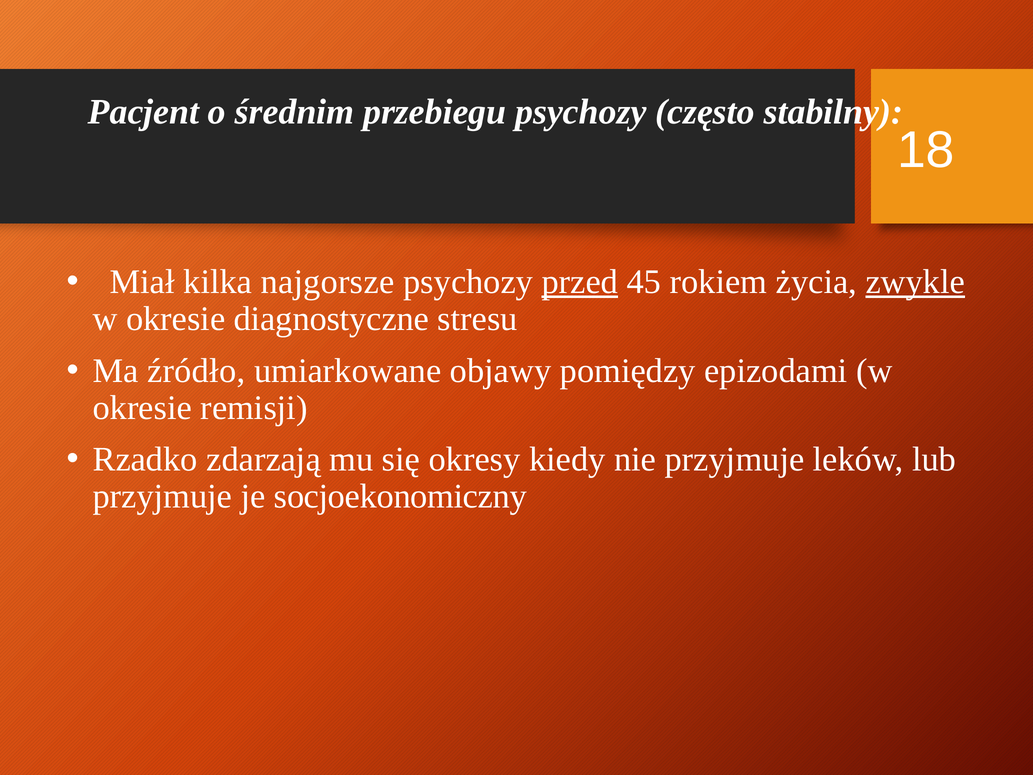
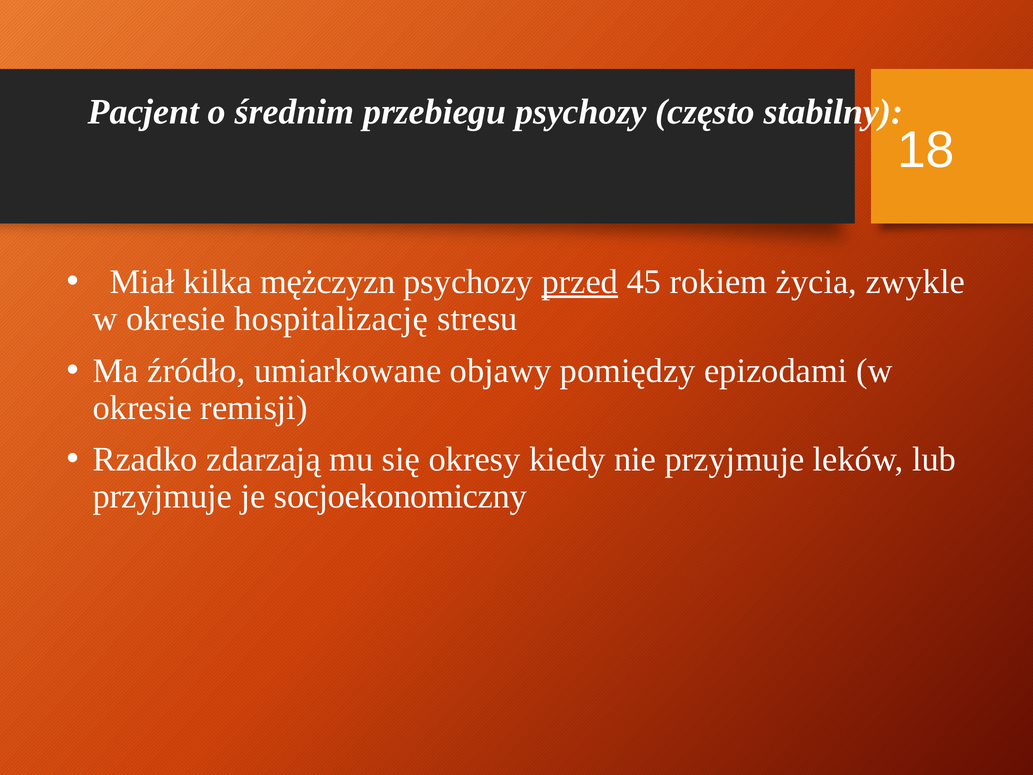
najgorsze: najgorsze -> mężczyzn (328, 282)
zwykle underline: present -> none (915, 282)
diagnostyczne: diagnostyczne -> hospitalizację (331, 319)
